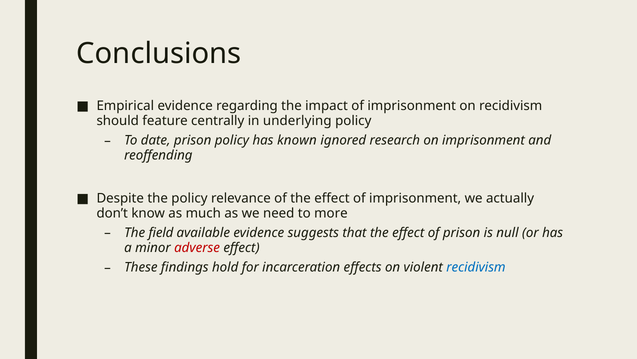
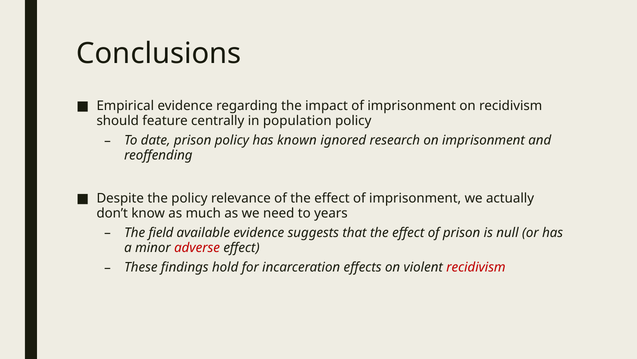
underlying: underlying -> population (297, 121)
more: more -> years (331, 213)
recidivism colour: blue -> red (476, 267)
